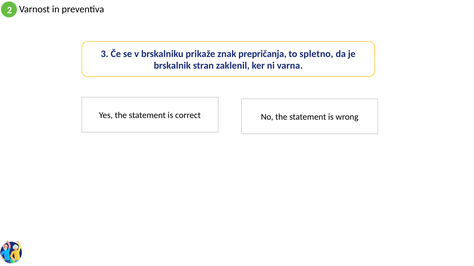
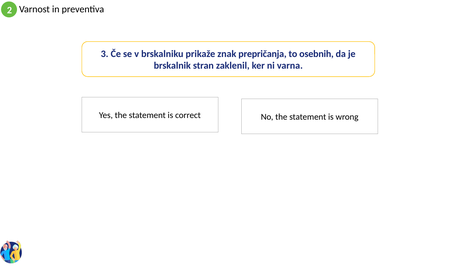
spletno: spletno -> osebnih (317, 54)
